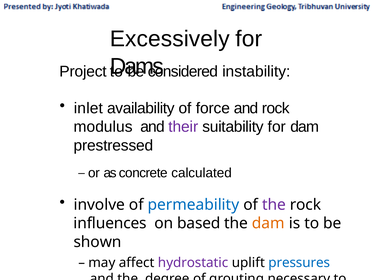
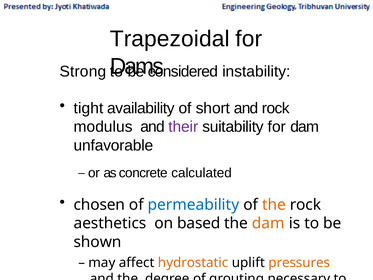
Excessively: Excessively -> Trapezoidal (170, 39)
Project: Project -> Strong (83, 71)
inlet: inlet -> tight (88, 108)
force: force -> short (213, 108)
prestressed: prestressed -> unfavorable (113, 145)
involve: involve -> chosen (99, 204)
the colour: purple -> orange (274, 204)
influences: influences -> aesthetics (110, 223)
hydrostatic colour: purple -> orange (193, 262)
pressures colour: blue -> orange (299, 262)
